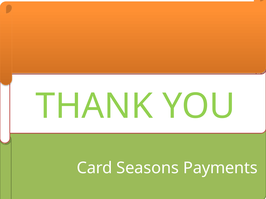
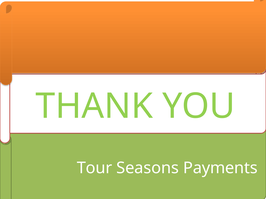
Card: Card -> Tour (95, 168)
